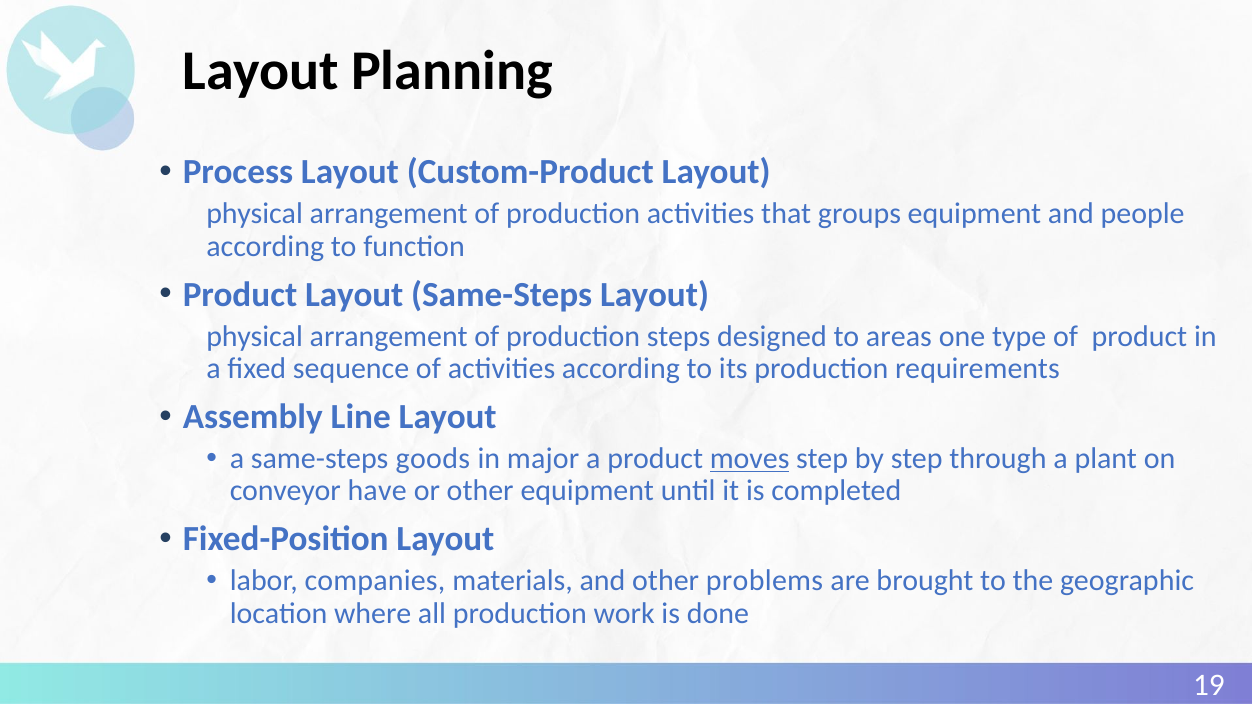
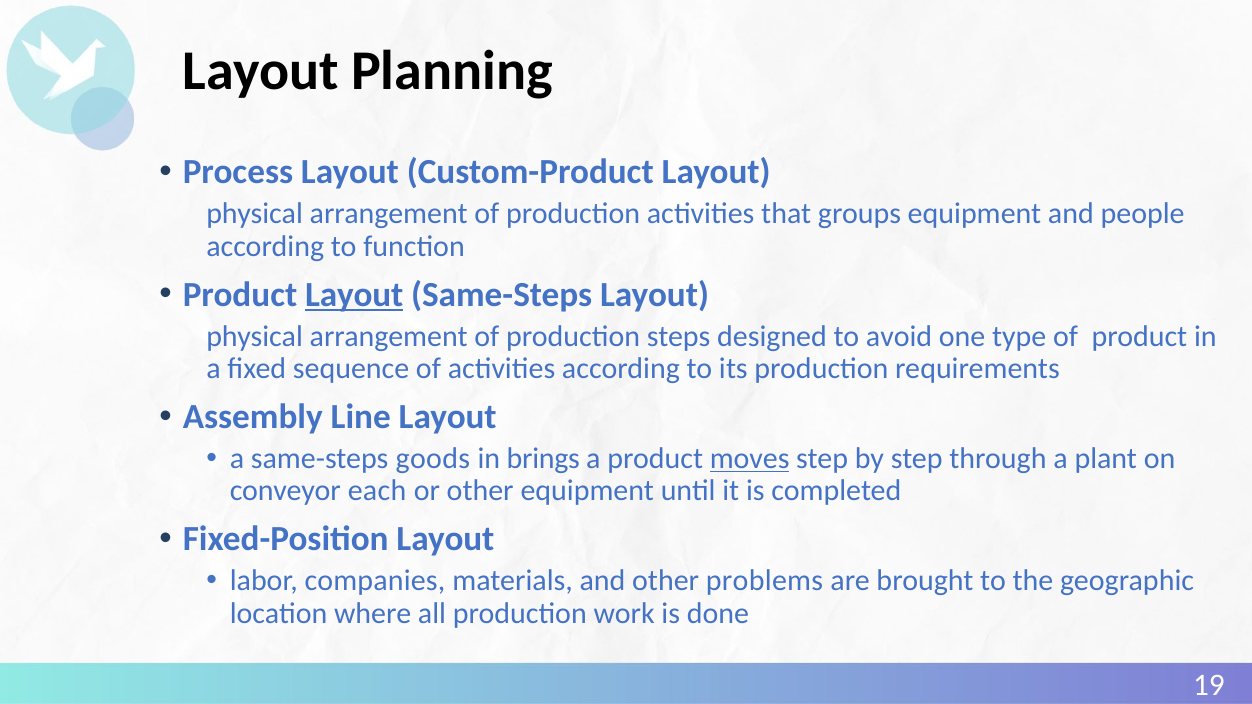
Layout underline: none -> present (354, 295)
areas: areas -> avoid (899, 336)
major: major -> brings (543, 459)
have: have -> each (377, 491)
